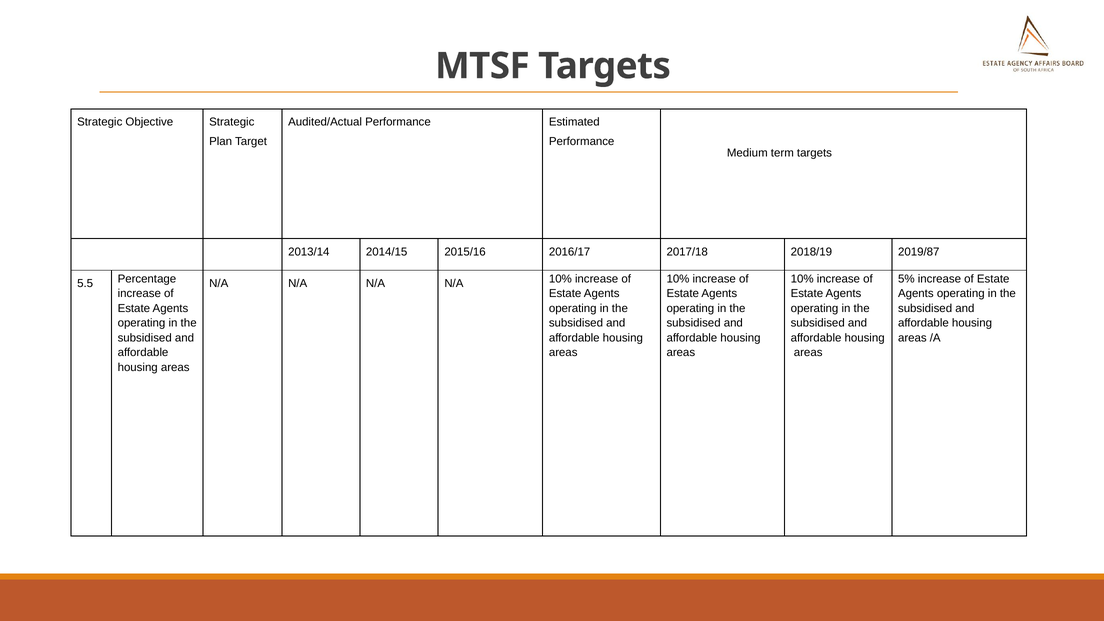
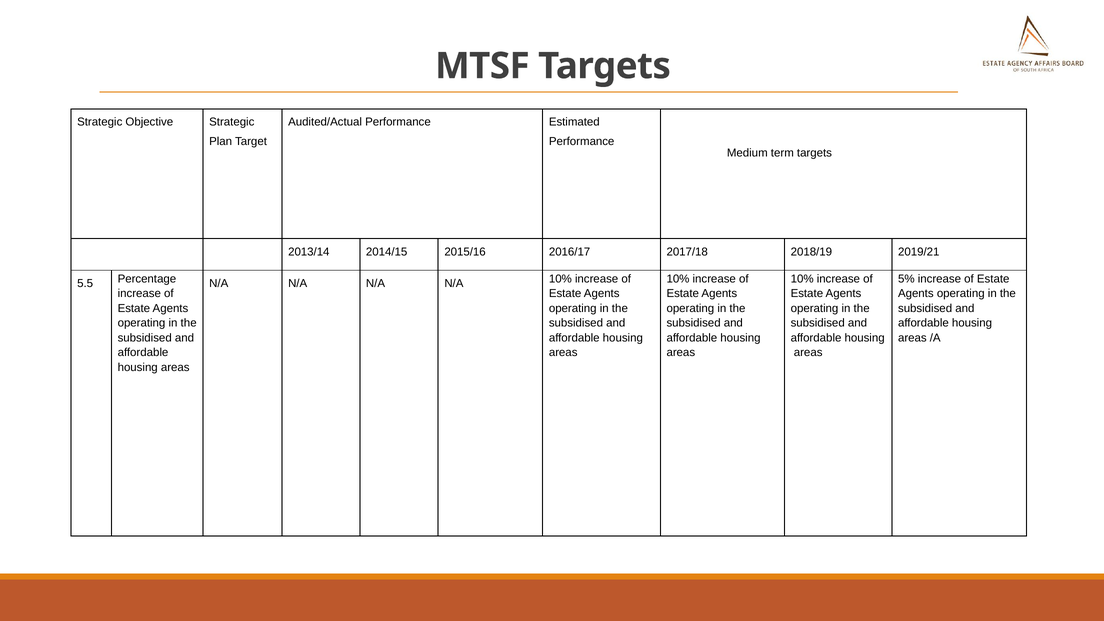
2019/87: 2019/87 -> 2019/21 (919, 252)
